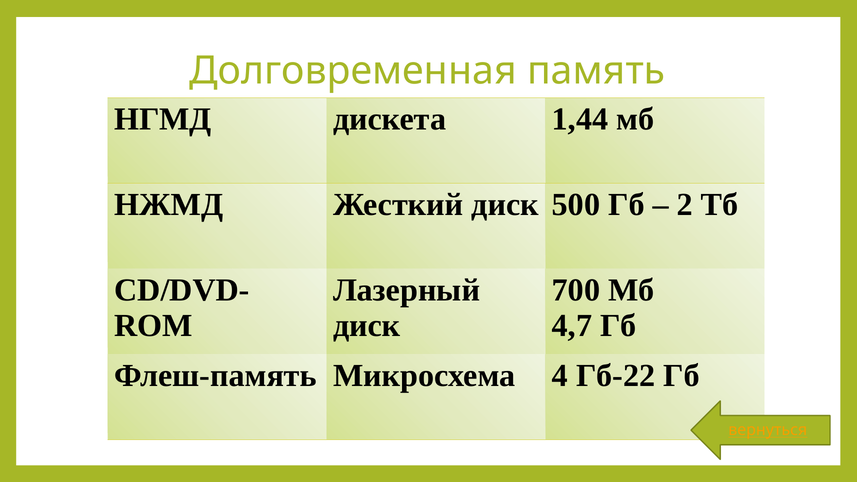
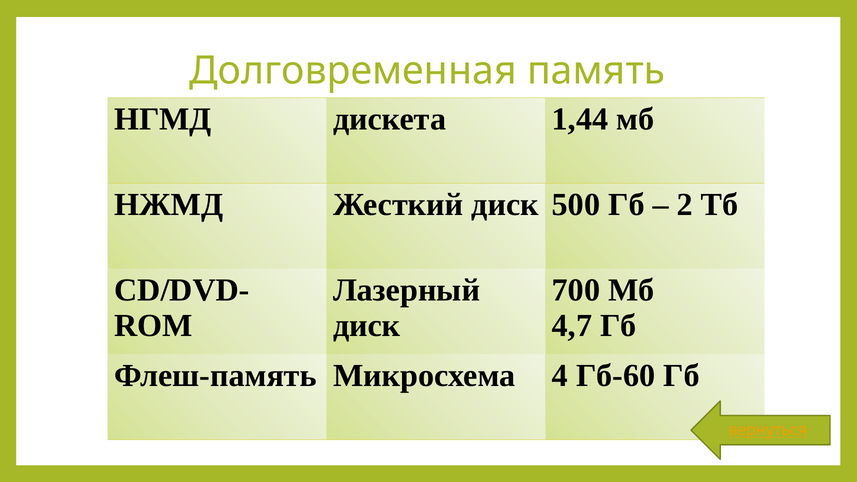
Гб-22: Гб-22 -> Гб-60 (616, 376)
